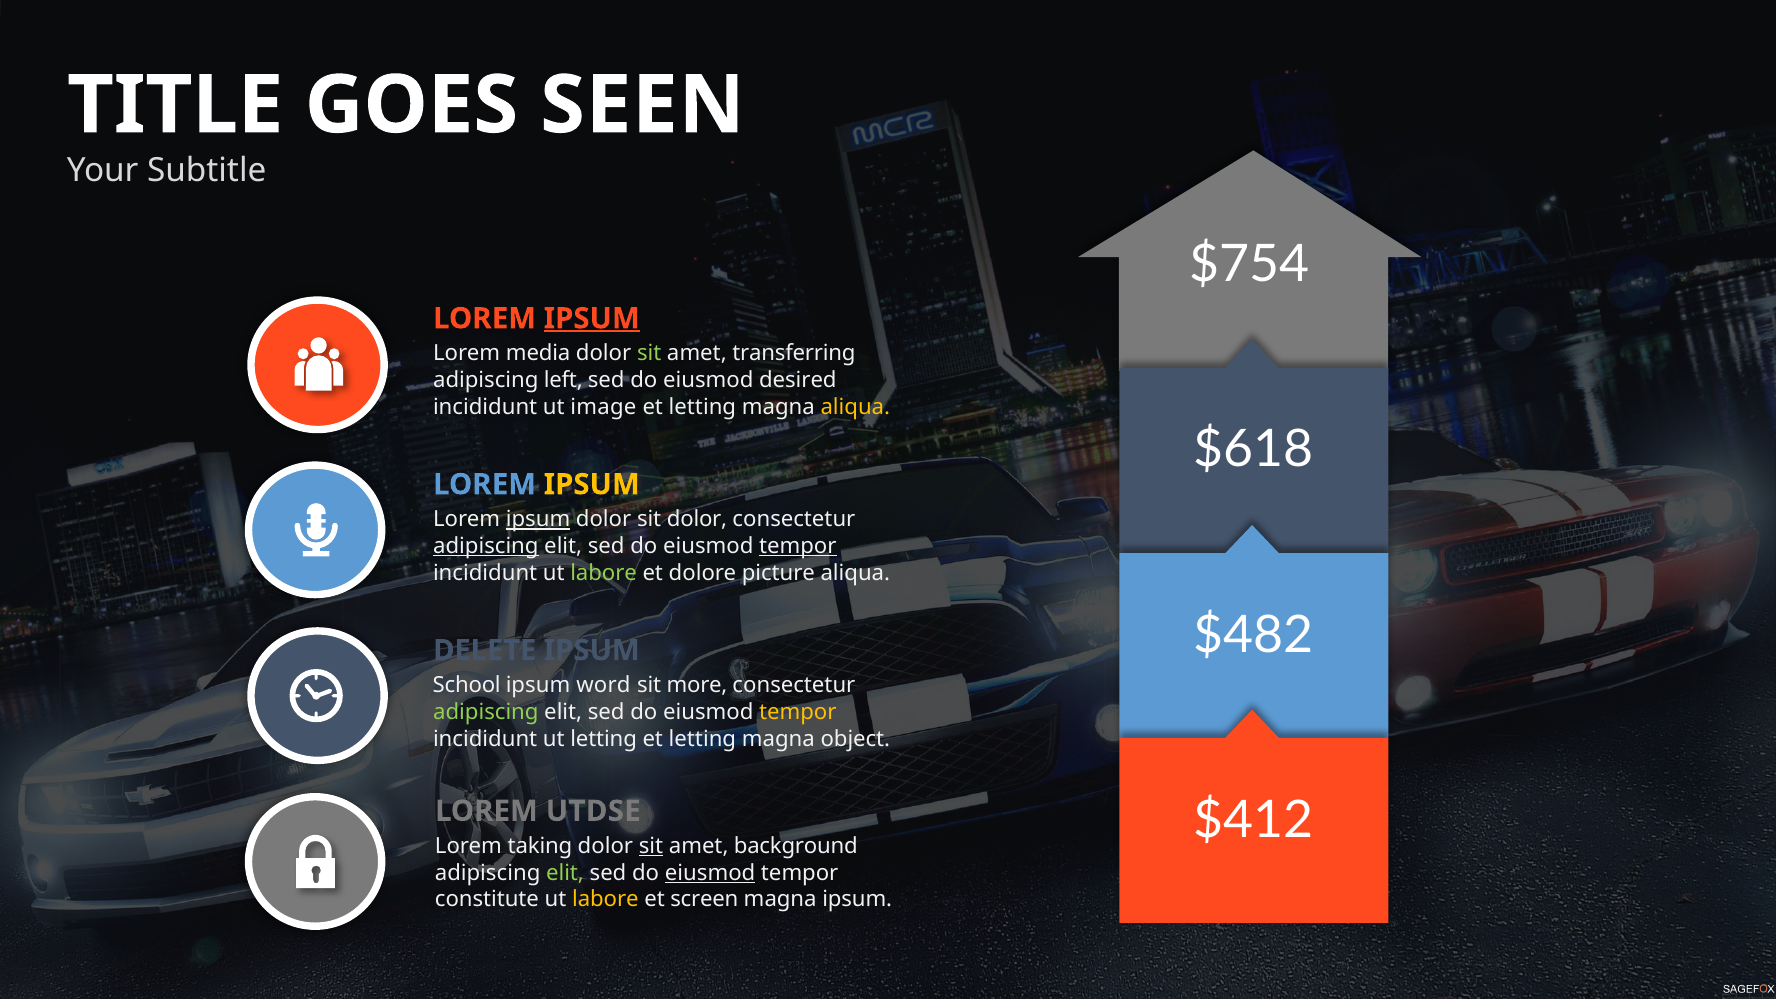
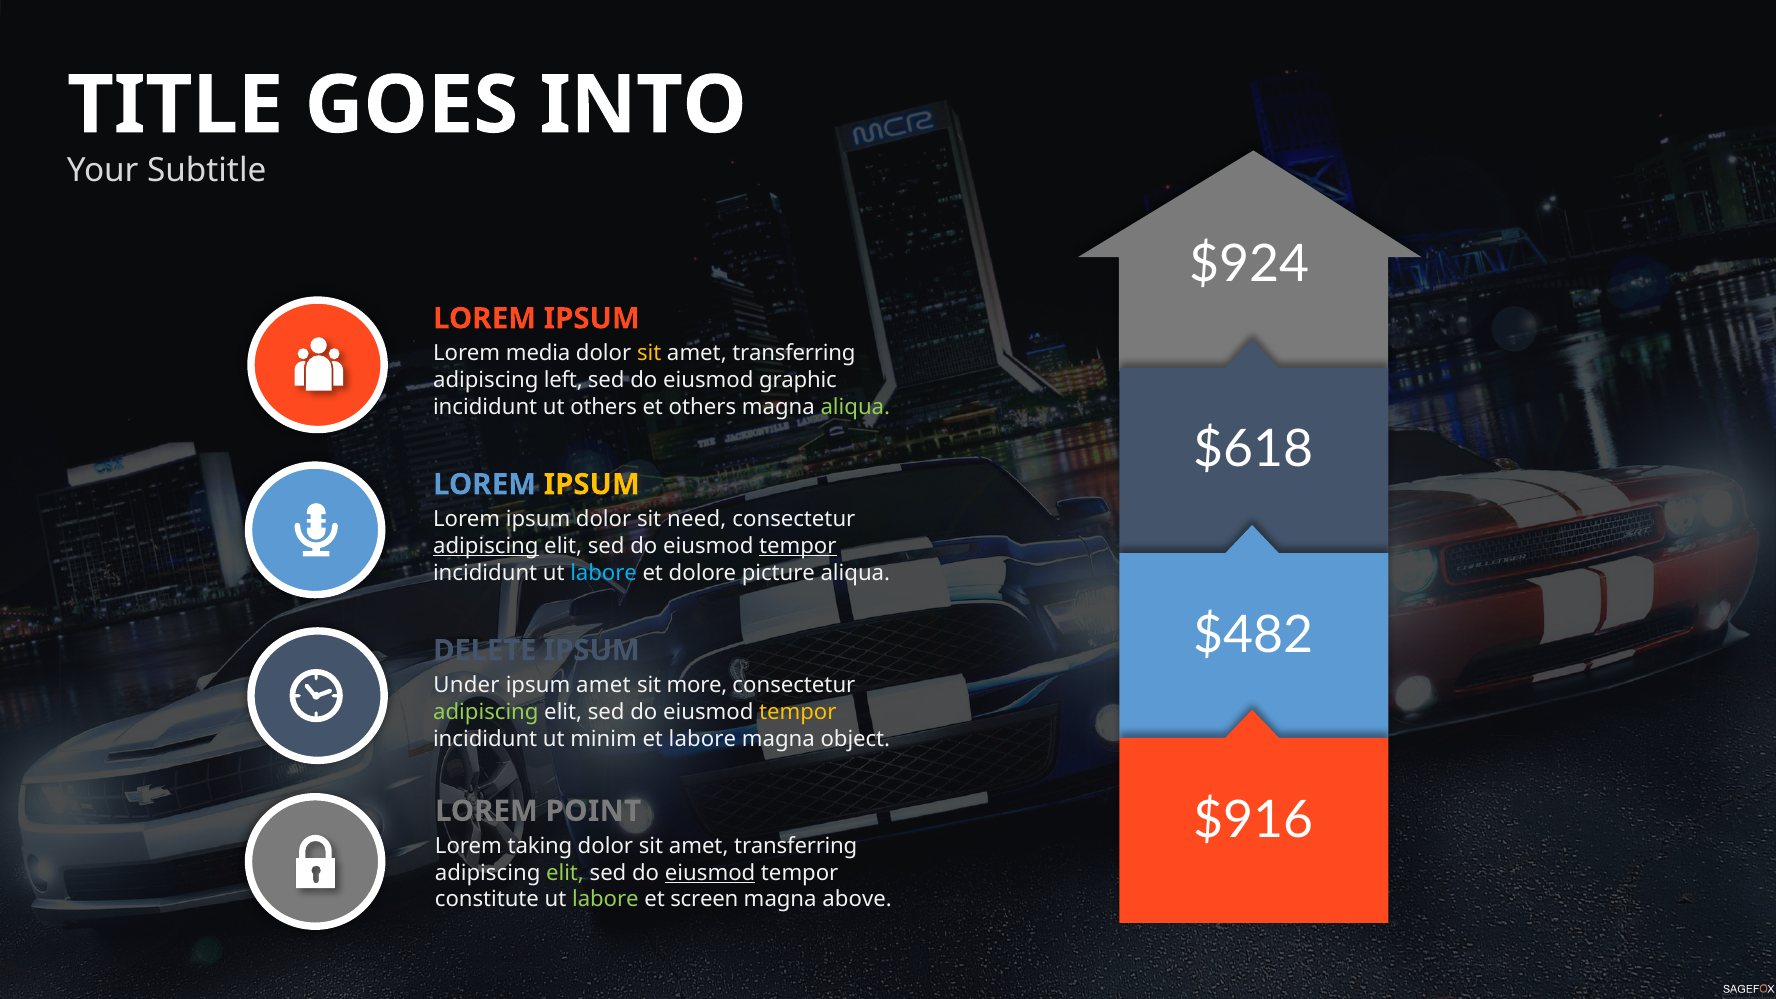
SEEN: SEEN -> INTO (643, 105)
$754: $754 -> $924 (1250, 264)
IPSUM underline: present -> none (592, 319)
sit colour: light green -> yellow (649, 354)
desired: desired -> graphic (798, 380)
ut image: image -> others (604, 407)
letting: letting -> others (702, 407)
aliqua colour: yellow -> light green (855, 407)
ipsum underline: present -> none (538, 519)
sit dolor: dolor -> need (697, 519)
labore colour: light green -> light blue (604, 573)
School: School -> Under (466, 685)
ipsum word: word -> amet (603, 685)
ut letting: letting -> minim (604, 739)
letting: letting -> labore (702, 739)
$412: $412 -> $916 (1254, 820)
UTDSE: UTDSE -> POINT (593, 811)
sit underline: present -> none (651, 846)
background: background -> transferring (796, 846)
labore colour: yellow -> light green (605, 899)
magna ipsum: ipsum -> above (857, 899)
